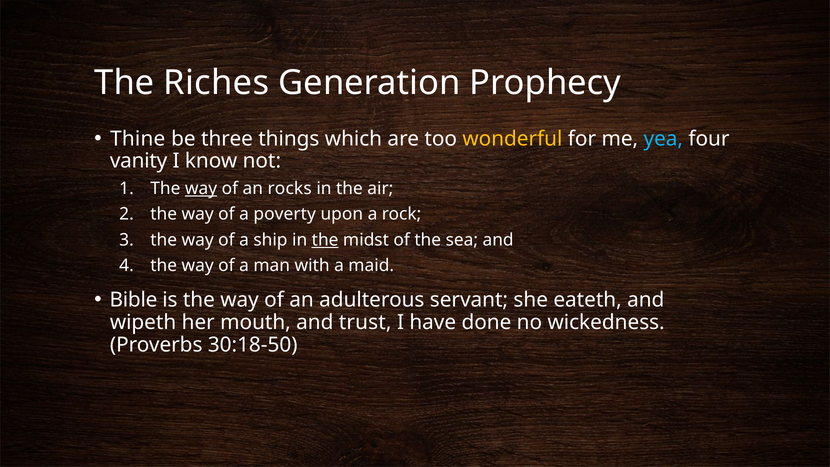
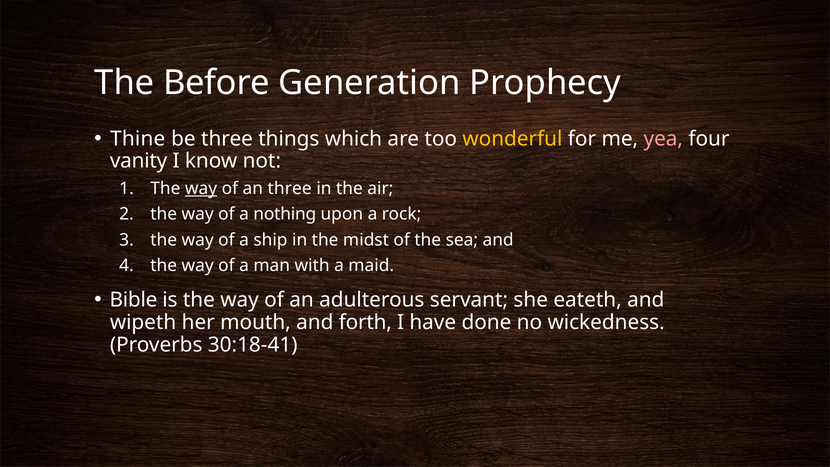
Riches: Riches -> Before (217, 83)
yea colour: light blue -> pink (663, 139)
an rocks: rocks -> three (290, 189)
poverty: poverty -> nothing (285, 214)
the underline: present -> none (325, 240)
trust: trust -> forth (365, 322)
30:18-50: 30:18-50 -> 30:18-41 (253, 345)
